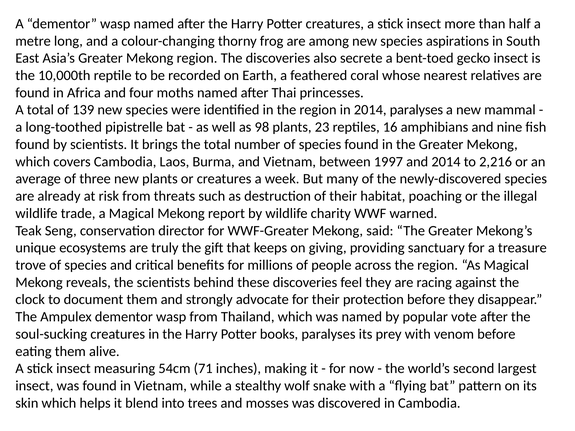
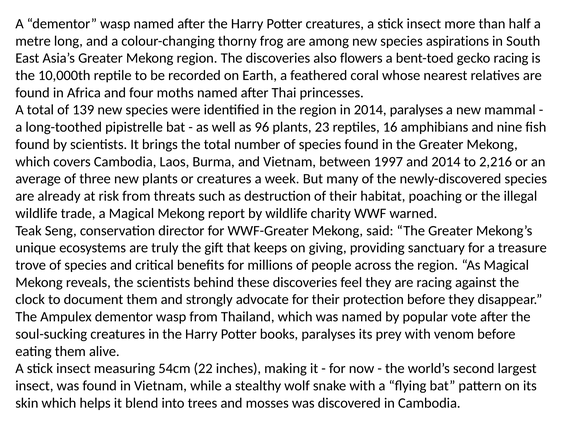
secrete: secrete -> flowers (361, 58)
gecko insect: insect -> racing (511, 58)
98: 98 -> 96 (262, 127)
71: 71 -> 22 (203, 369)
